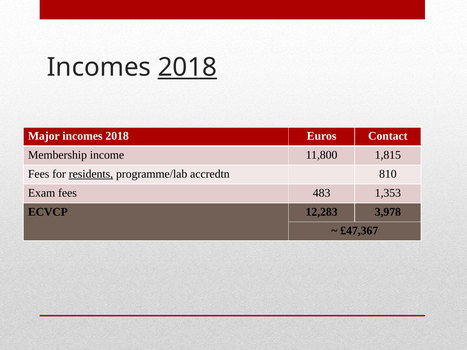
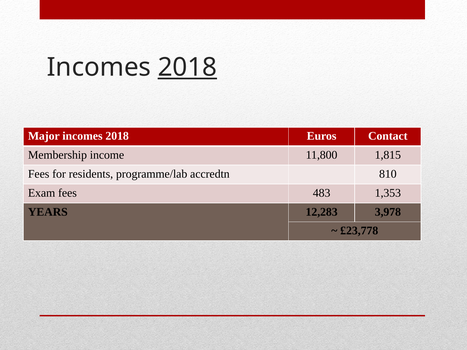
residents underline: present -> none (91, 174)
ECVCP: ECVCP -> YEARS (48, 212)
£47,367: £47,367 -> £23,778 (359, 231)
